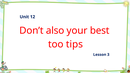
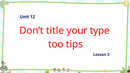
also: also -> title (55, 31)
best: best -> type (100, 31)
